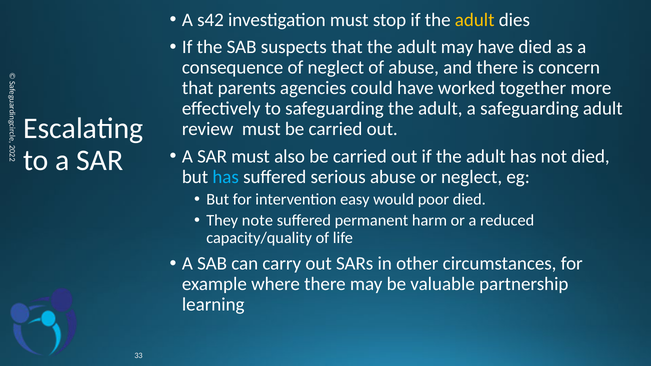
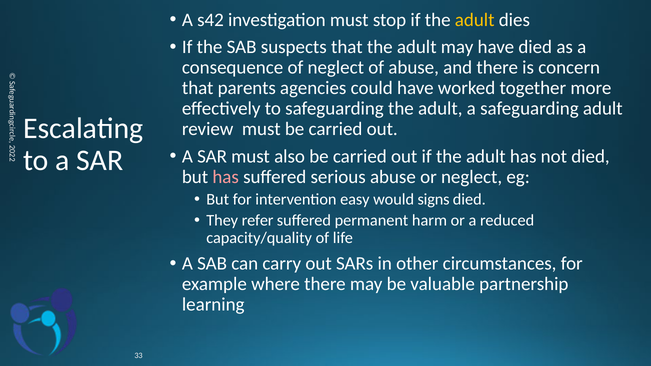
has colour: light blue -> pink (226, 177)
poor: poor -> signs (434, 199)
note: note -> refer (258, 220)
